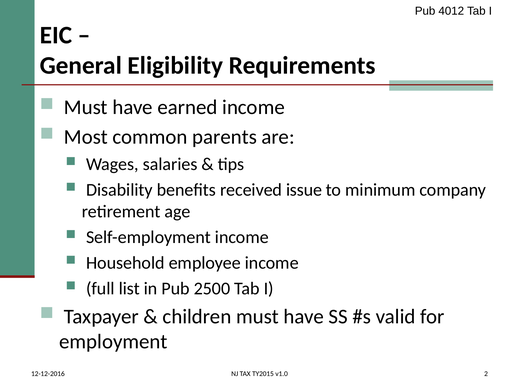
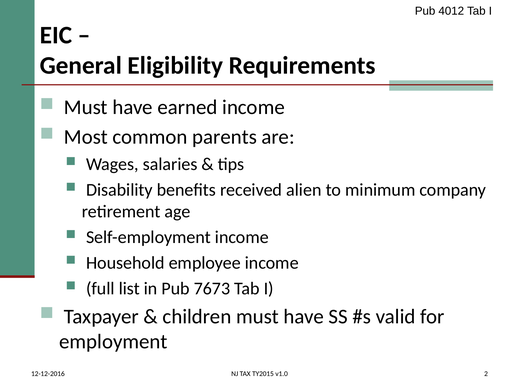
issue: issue -> alien (304, 190)
2500: 2500 -> 7673 (212, 289)
